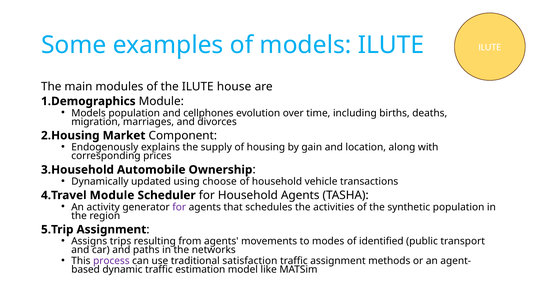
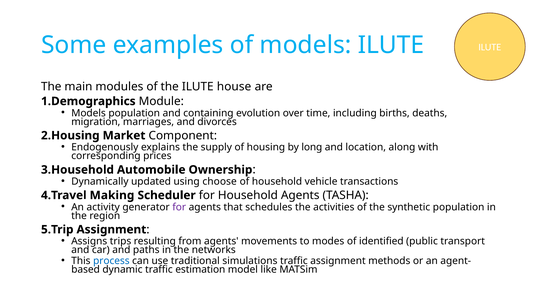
cellphones: cellphones -> containing (208, 113)
gain: gain -> long (312, 148)
Module: Module -> Making (112, 196)
process colour: purple -> blue (111, 261)
satisfaction: satisfaction -> simulations (250, 261)
